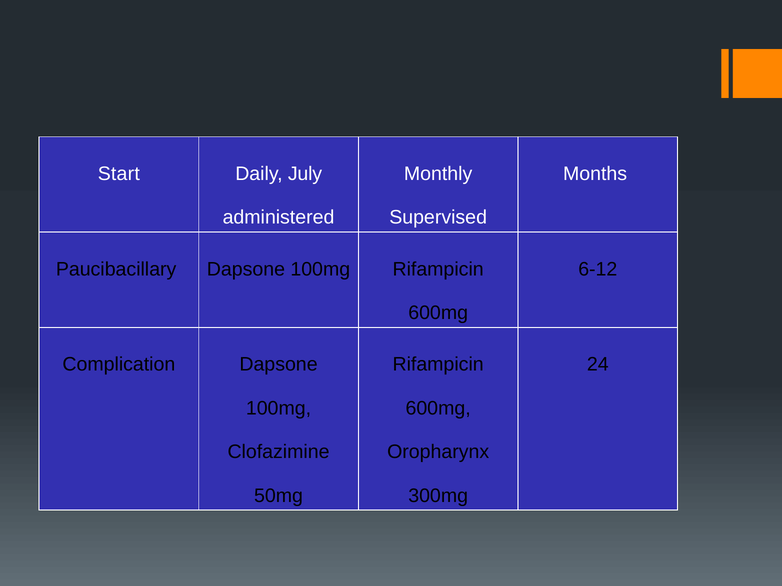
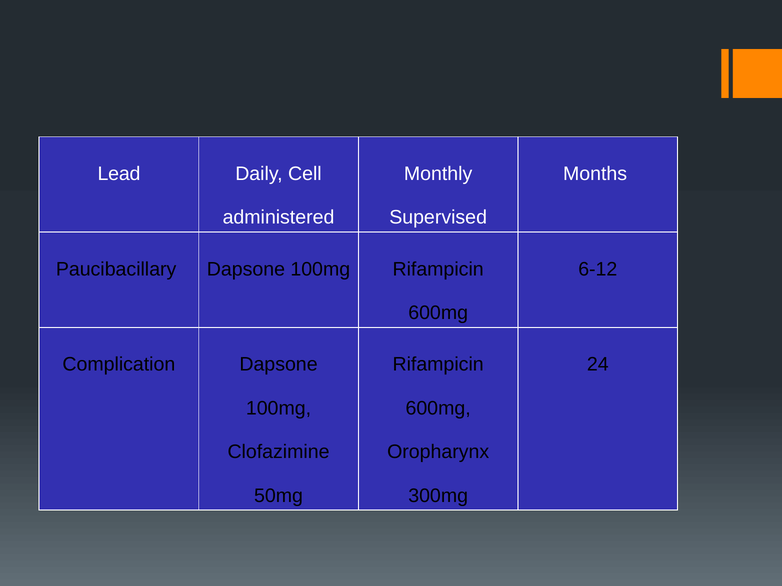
Start: Start -> Lead (119, 174)
July: July -> Cell (305, 174)
